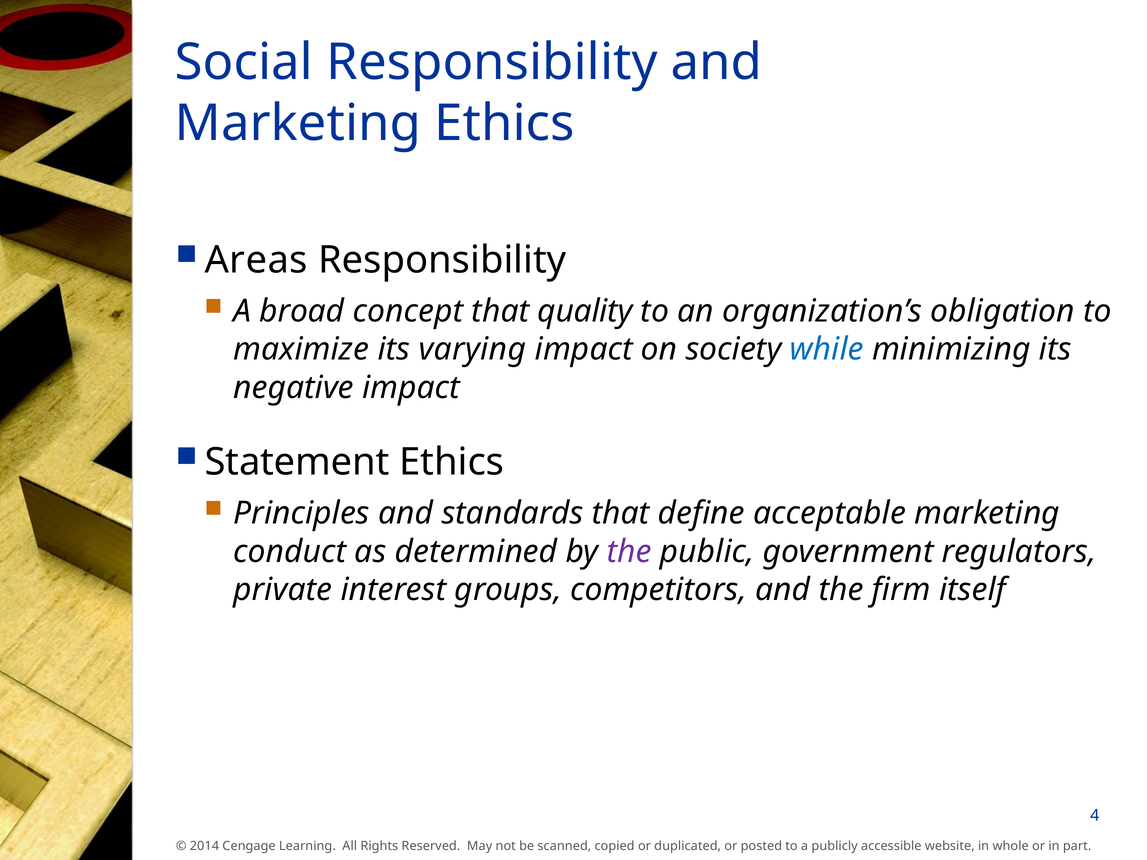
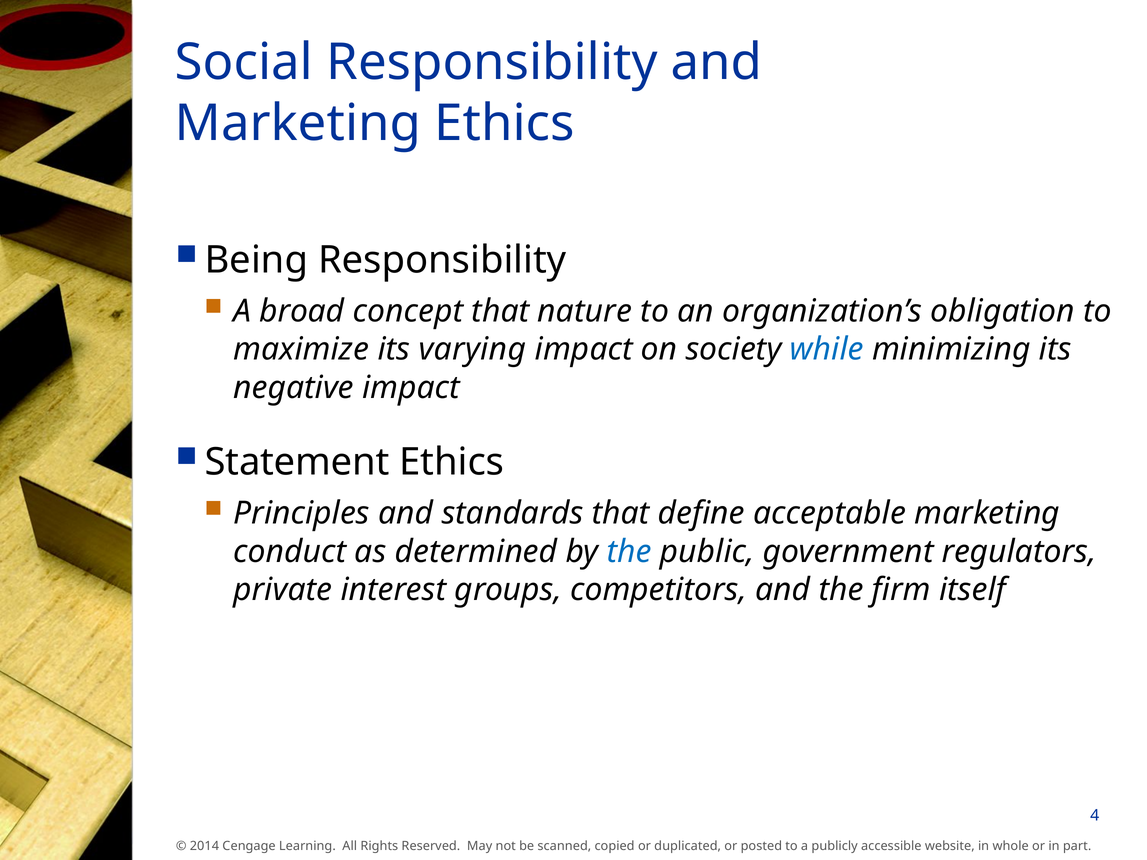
Areas: Areas -> Being (256, 260)
quality: quality -> nature (585, 311)
the colour: purple -> blue (629, 552)
